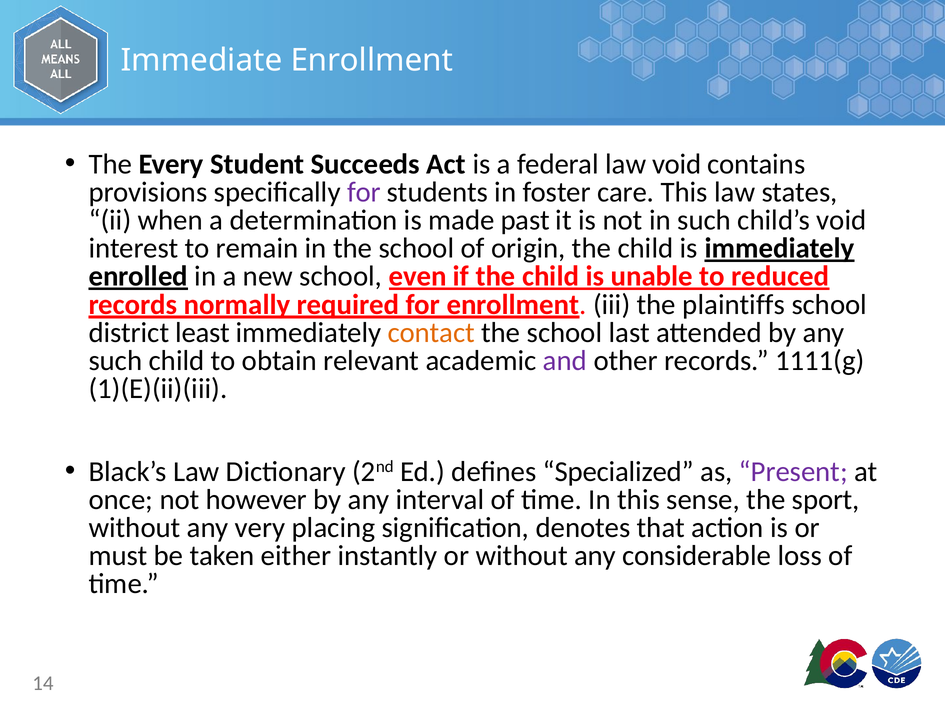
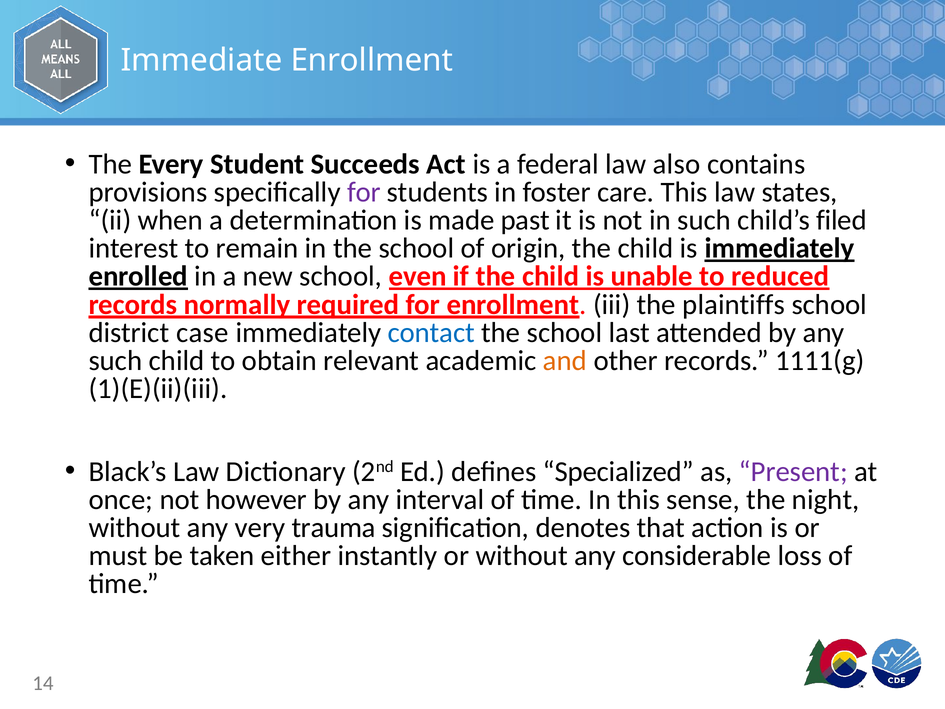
law void: void -> also (677, 164)
child’s void: void -> filed (841, 220)
least: least -> case (202, 332)
contact colour: orange -> blue (431, 332)
and colour: purple -> orange (565, 360)
sport: sport -> night (826, 499)
placing: placing -> trauma (334, 527)
